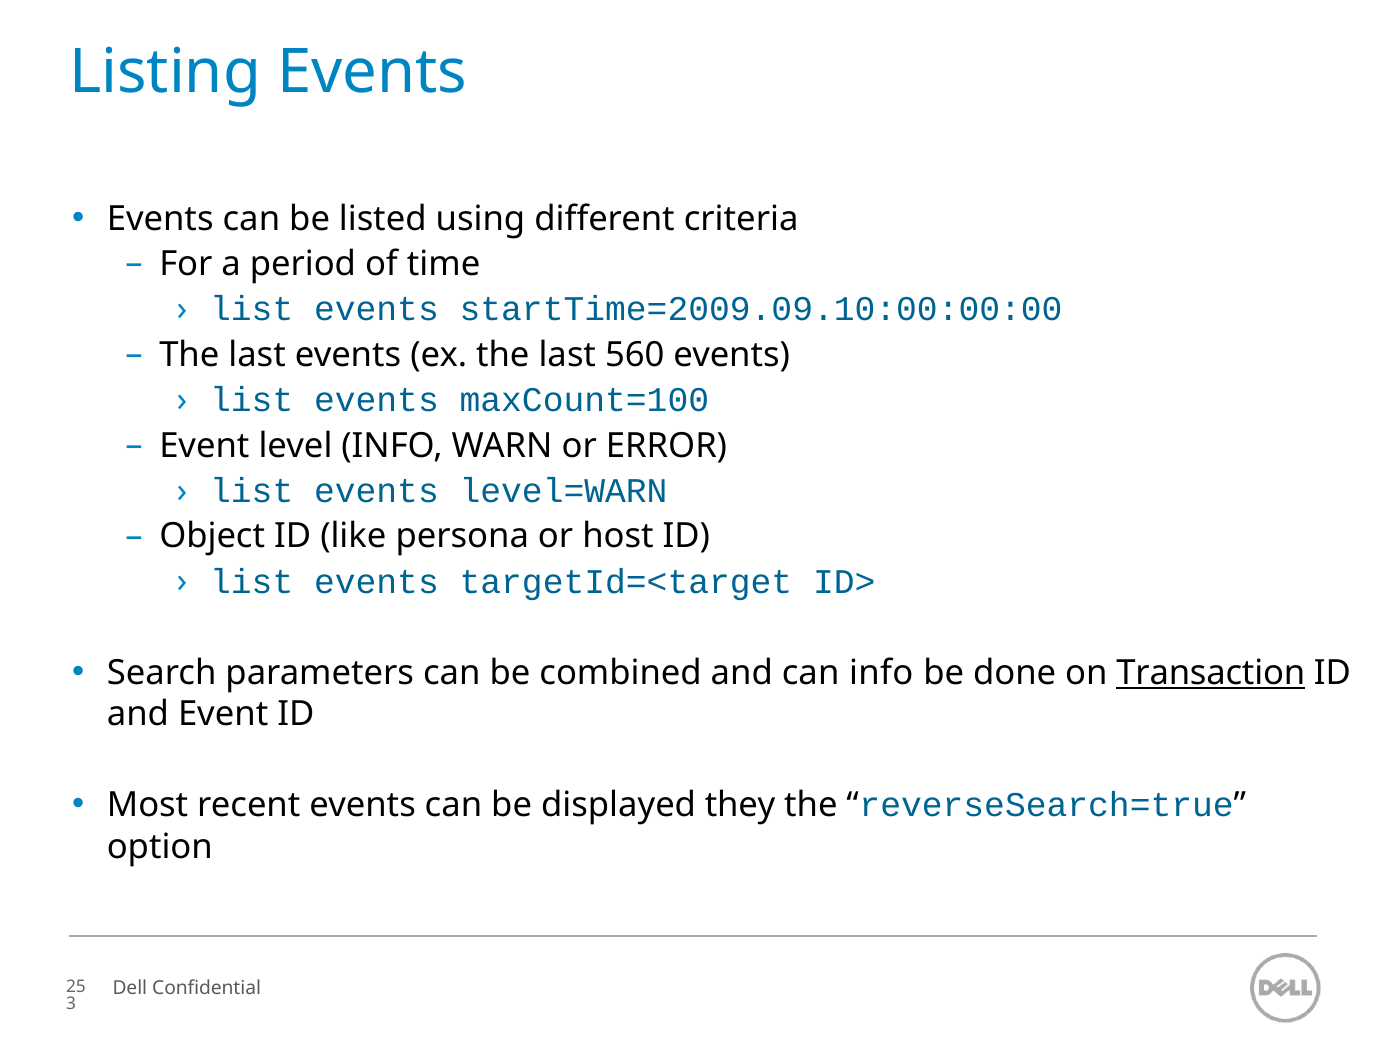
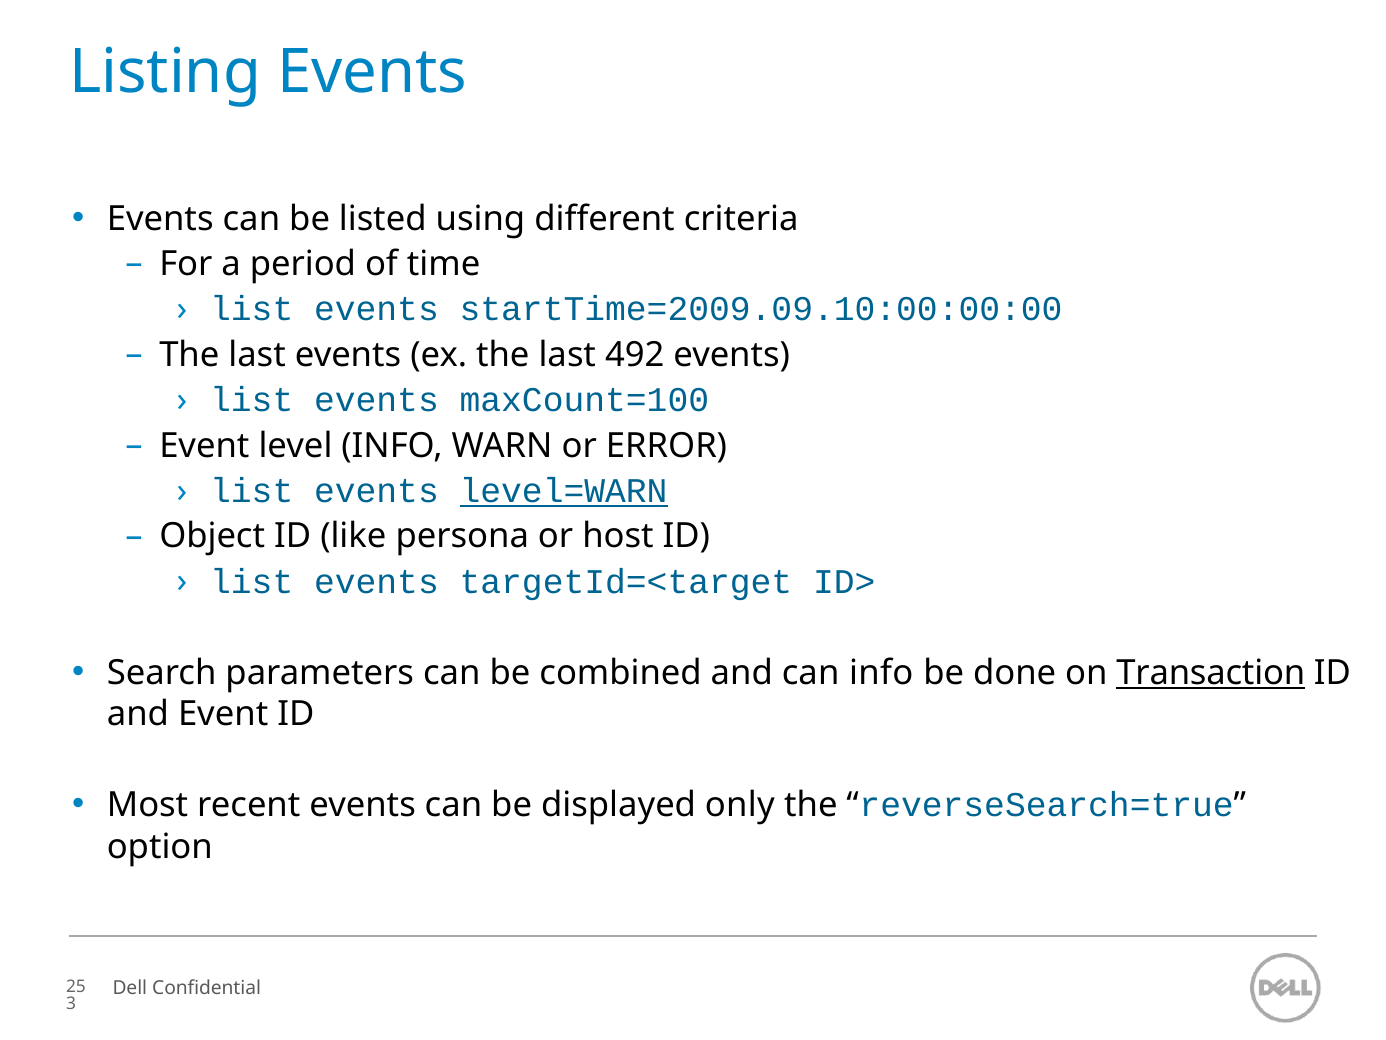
560: 560 -> 492 (635, 355)
level=WARN underline: none -> present (564, 491)
they: they -> only (740, 805)
